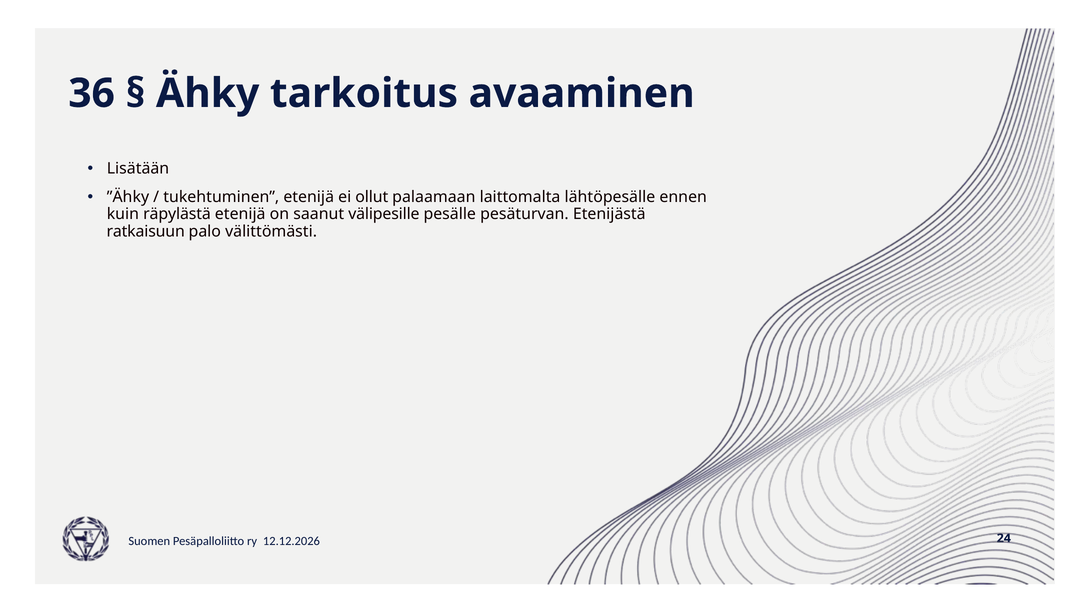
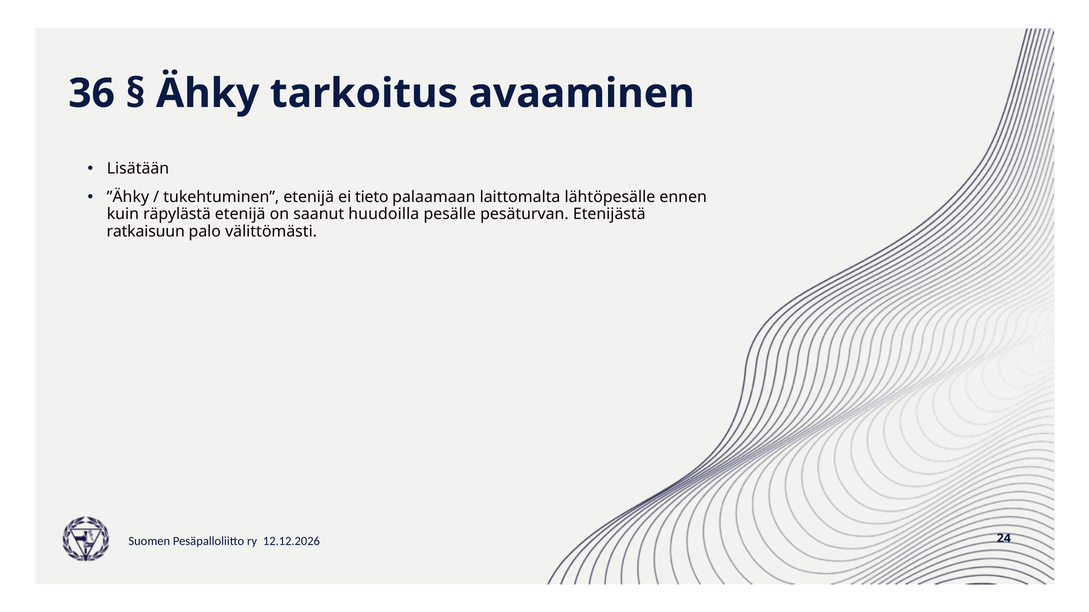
ollut: ollut -> tieto (372, 197)
välipesille: välipesille -> huudoilla (384, 214)
